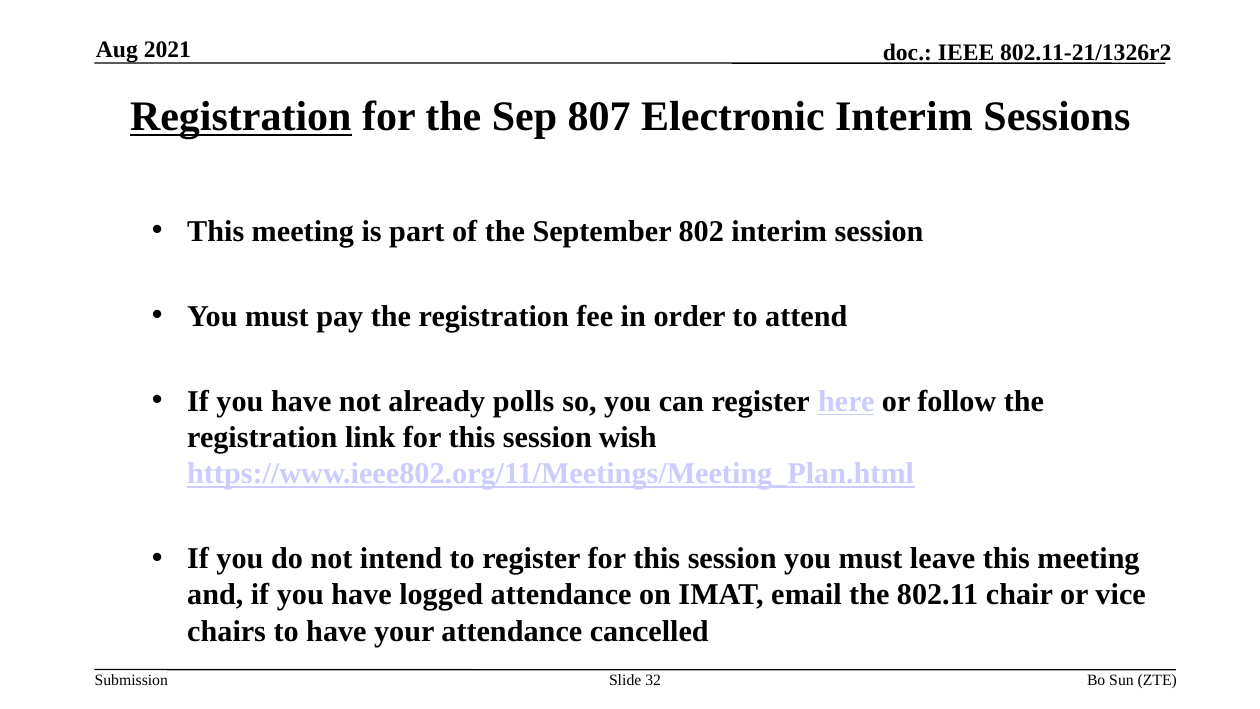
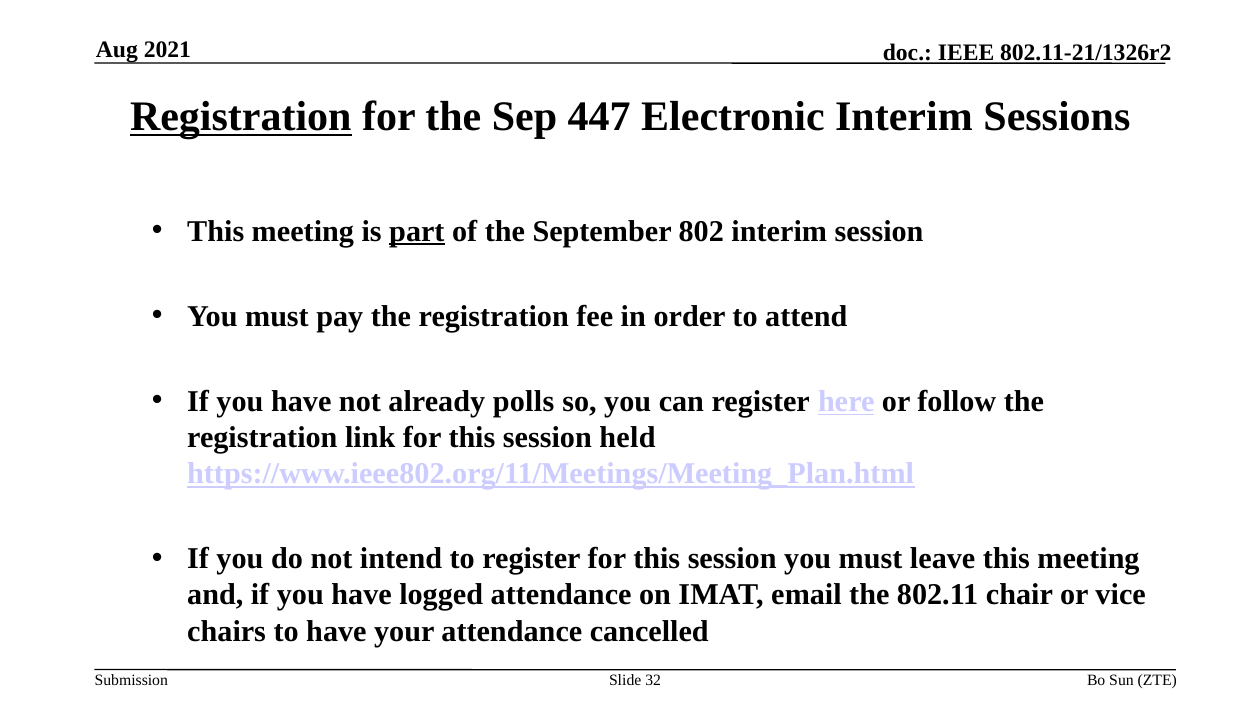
807: 807 -> 447 (599, 117)
part underline: none -> present (417, 231)
wish: wish -> held (627, 437)
